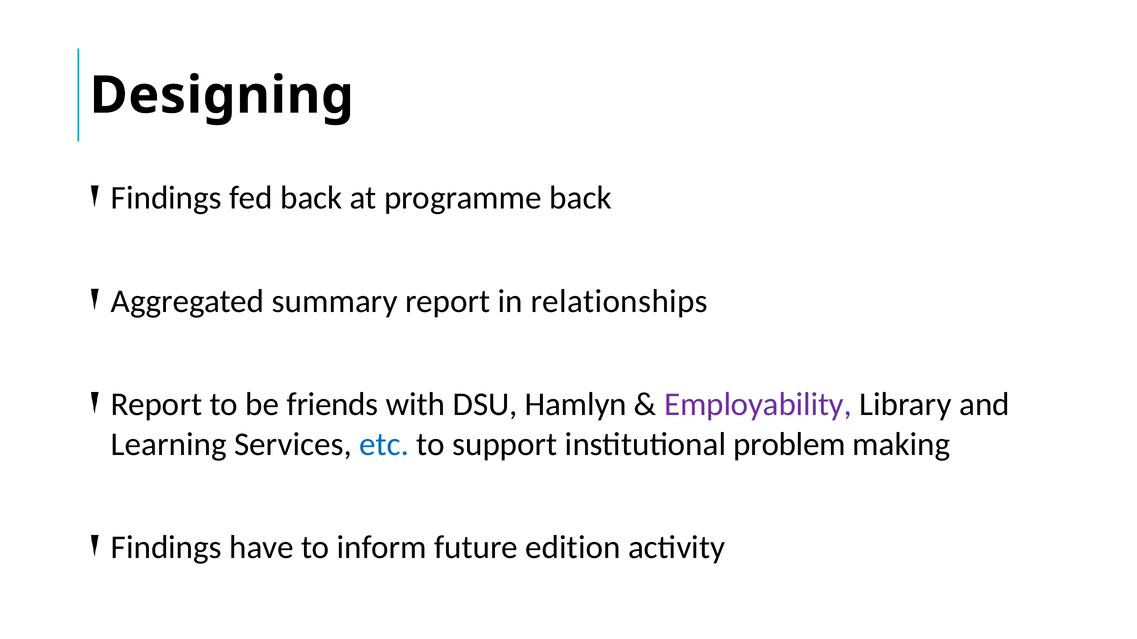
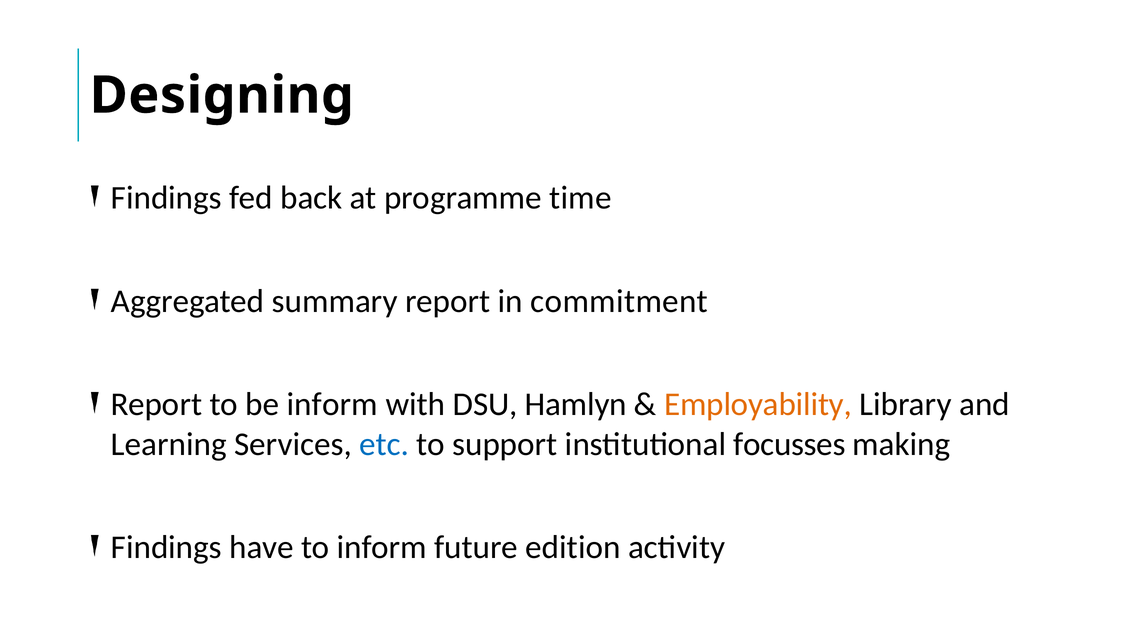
programme back: back -> time (580, 198)
relationships: relationships -> commitment (619, 301)
be friends: friends -> inform (332, 405)
Employability colour: purple -> orange (758, 405)
problem: problem -> focusses (789, 445)
